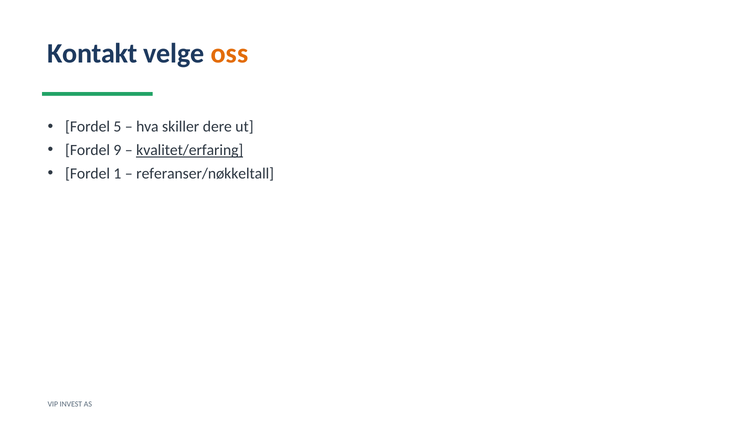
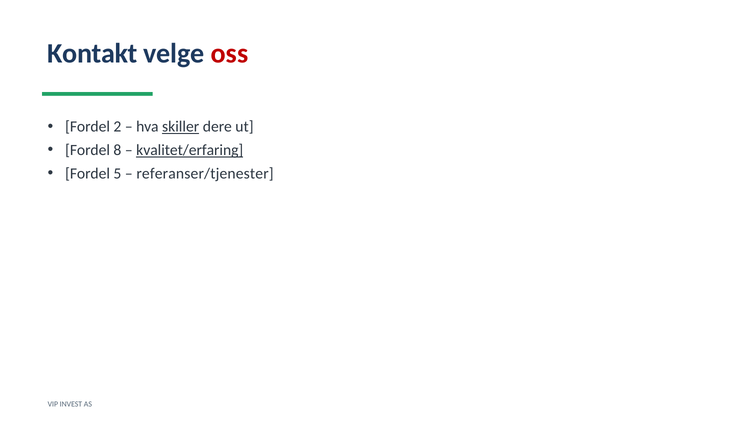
oss colour: orange -> red (230, 53)
5: 5 -> 2 (117, 127)
skiller underline: none -> present (181, 127)
9: 9 -> 8 (117, 150)
1: 1 -> 5 (117, 174)
referanser/nøkkeltall: referanser/nøkkeltall -> referanser/tjenester (205, 174)
